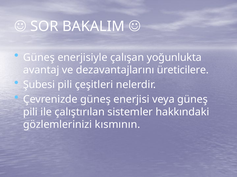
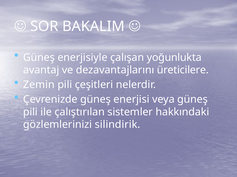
Şubesi: Şubesi -> Zemin (39, 85)
kısmının: kısmının -> silindirik (117, 125)
